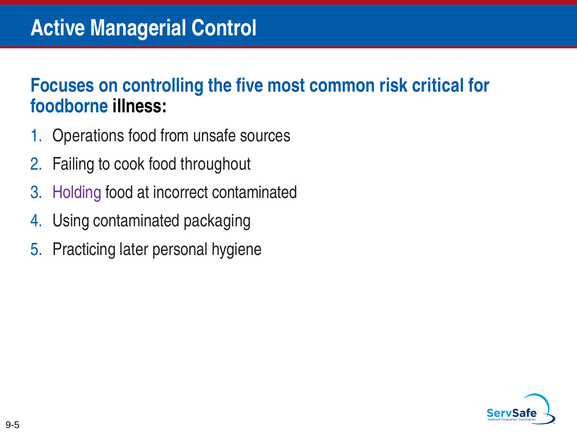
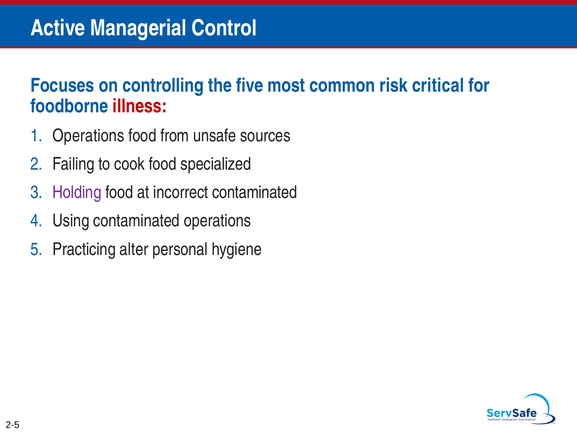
illness colour: black -> red (140, 106)
throughout: throughout -> specialized (216, 164)
contaminated packaging: packaging -> operations (217, 221)
later: later -> alter (134, 249)
9-5: 9-5 -> 2-5 (13, 425)
